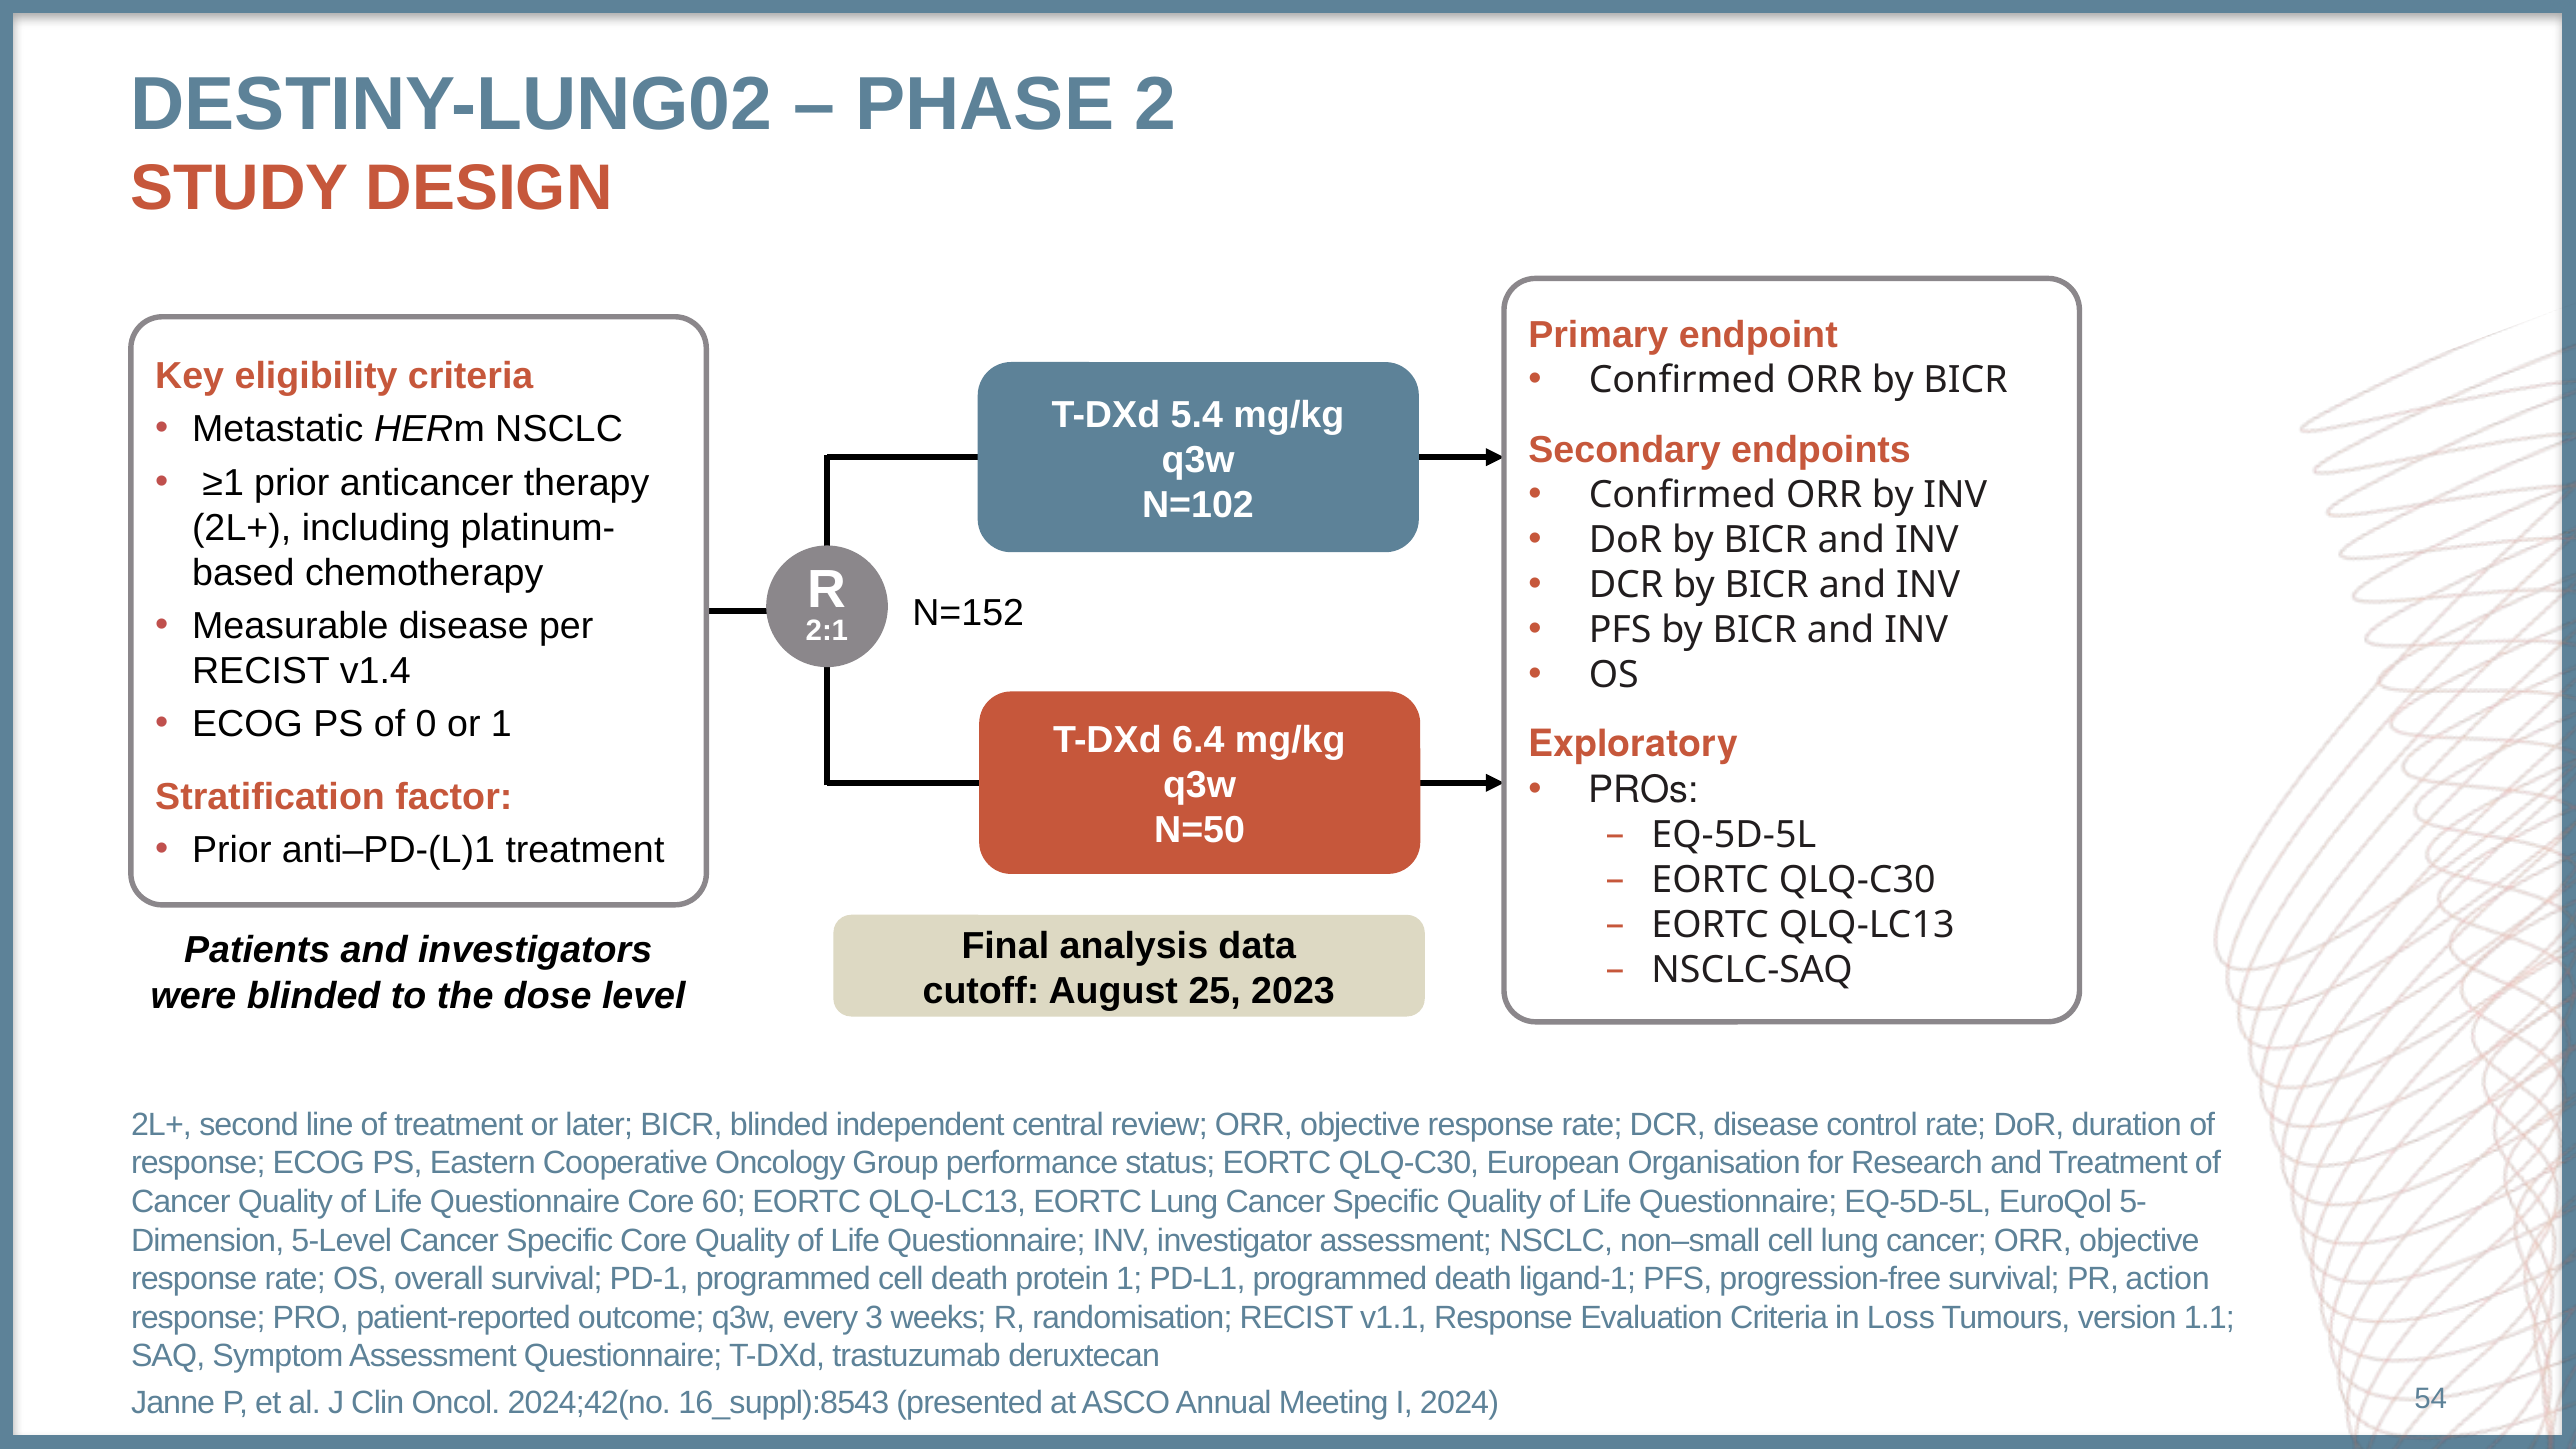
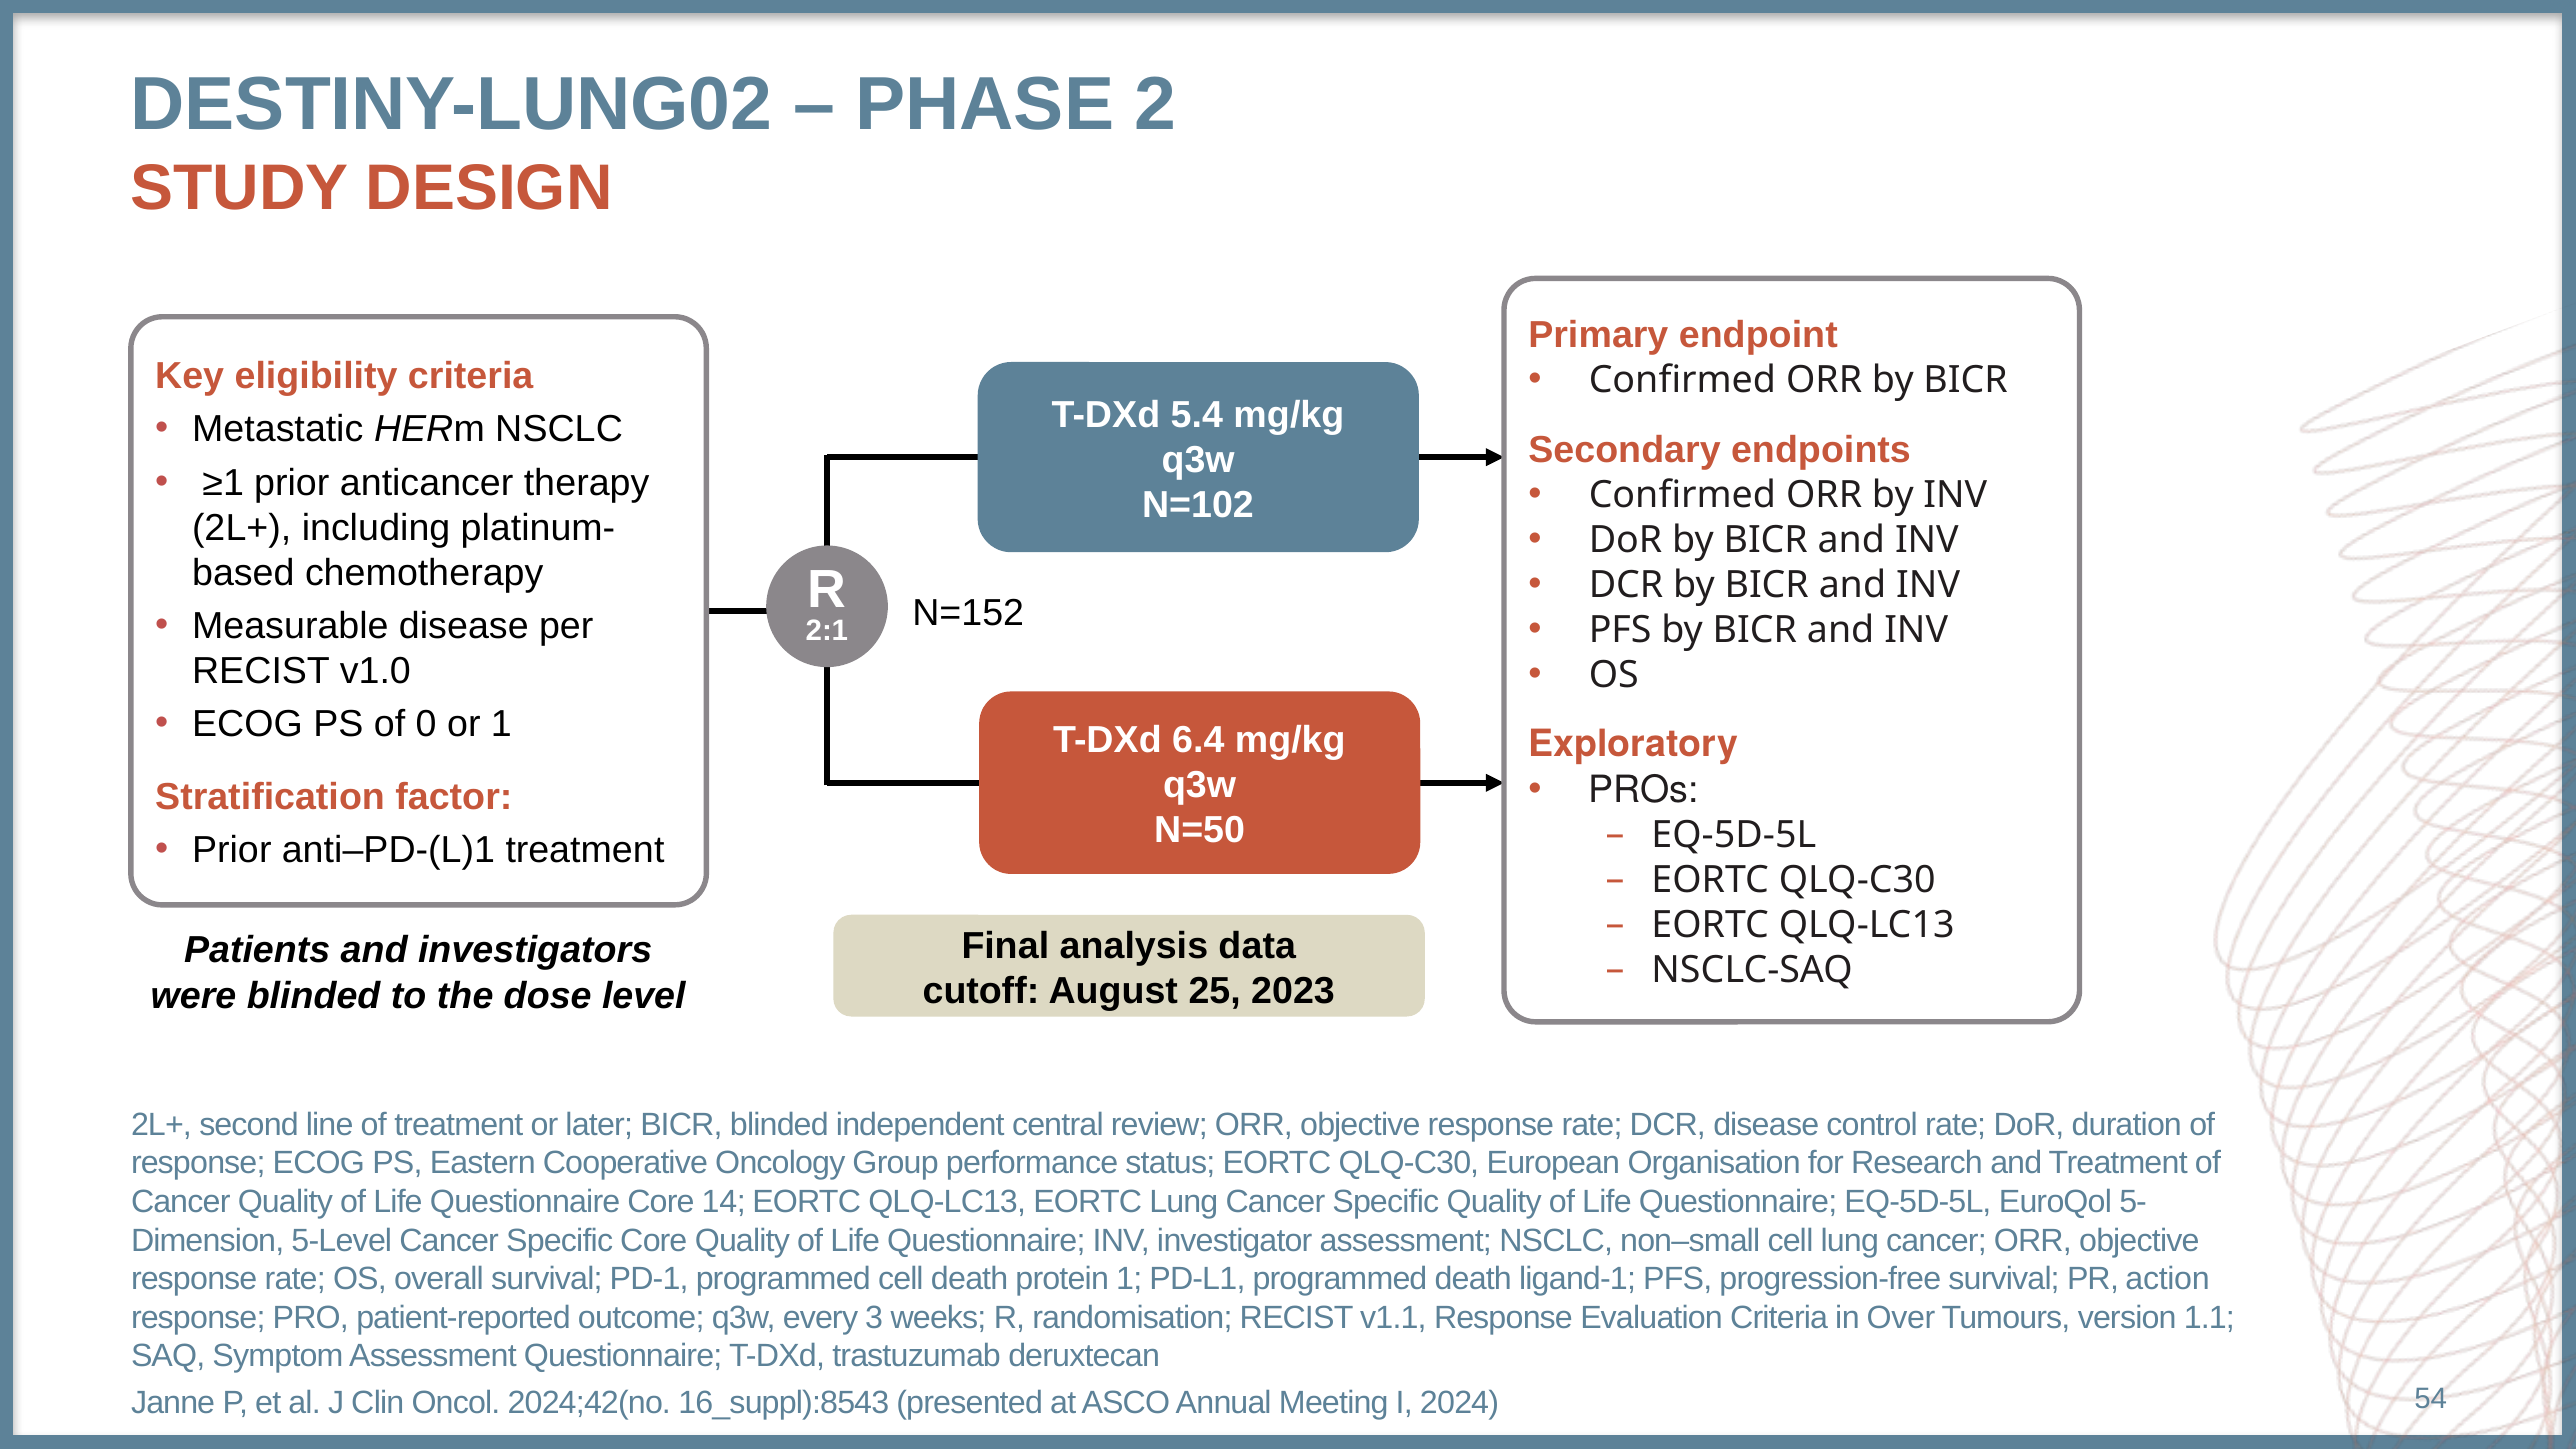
v1.4: v1.4 -> v1.0 (375, 671)
60: 60 -> 14 (724, 1202)
Loss: Loss -> Over (1901, 1318)
